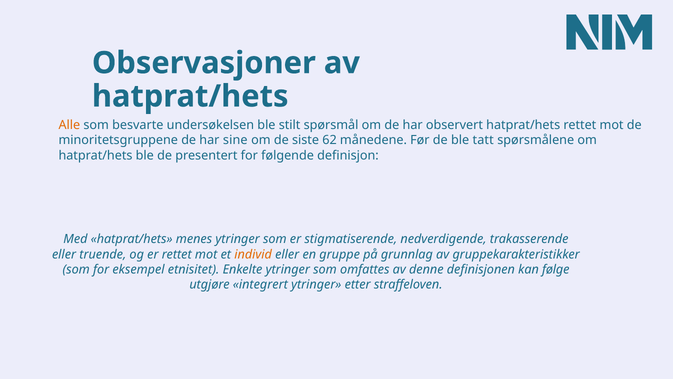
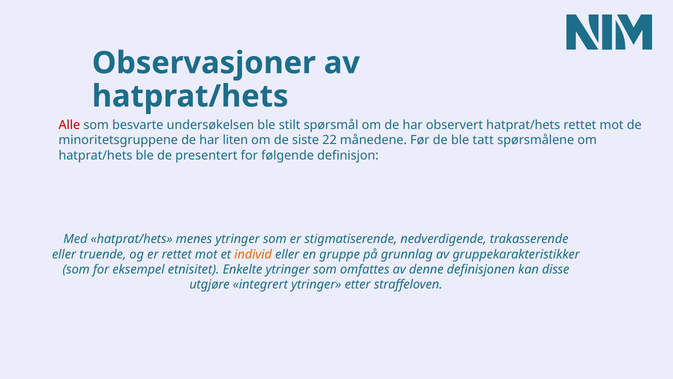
Alle colour: orange -> red (69, 125)
sine: sine -> liten (235, 140)
62: 62 -> 22 (330, 140)
følge: følge -> disse (556, 269)
